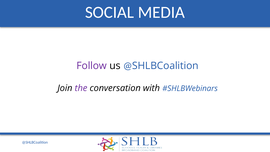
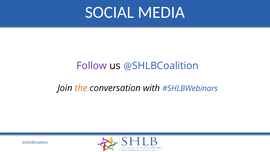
the colour: purple -> orange (81, 88)
